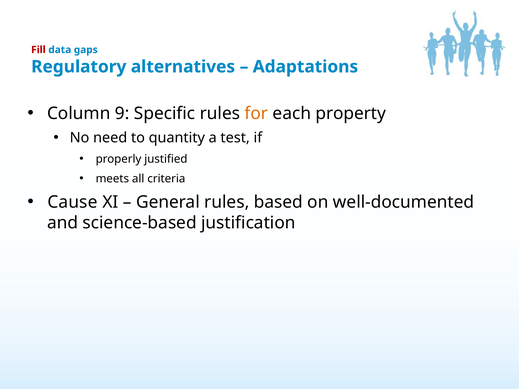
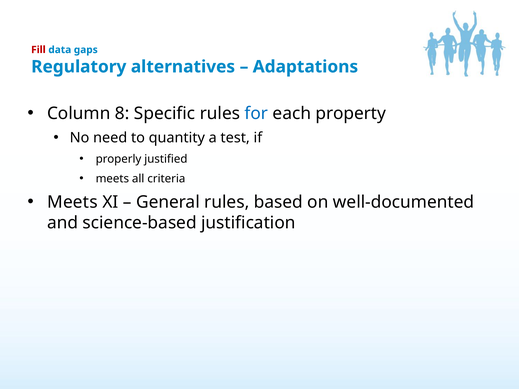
Column 9: 9 -> 8 (122, 113)
for colour: orange -> blue (256, 113)
Cause: Cause -> Meets (72, 202)
